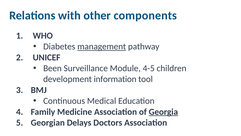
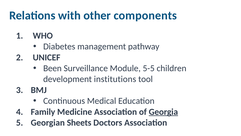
management underline: present -> none (102, 46)
4-5: 4-5 -> 5-5 (149, 68)
information: information -> institutions (115, 79)
Delays: Delays -> Sheets (79, 122)
